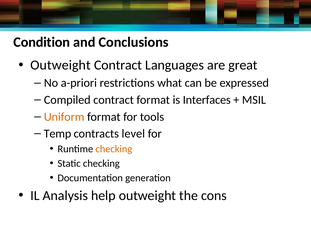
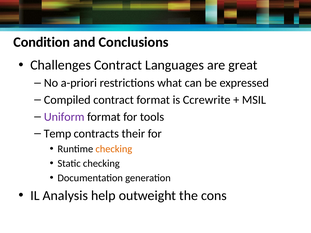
Outweight: Outweight -> Challenges (61, 65)
Interfaces: Interfaces -> Ccrewrite (207, 100)
Uniform colour: orange -> purple (64, 117)
level: level -> their (133, 134)
